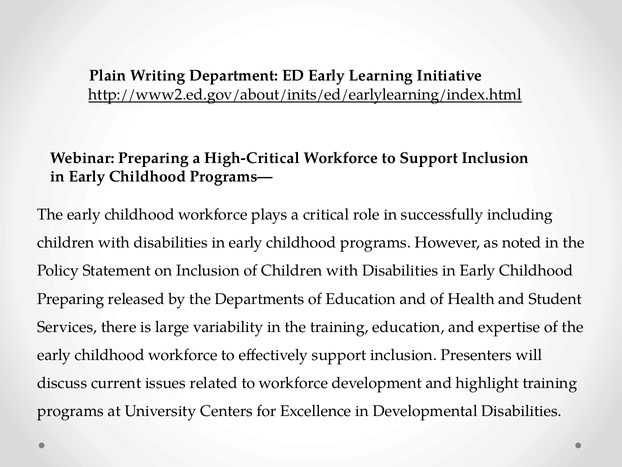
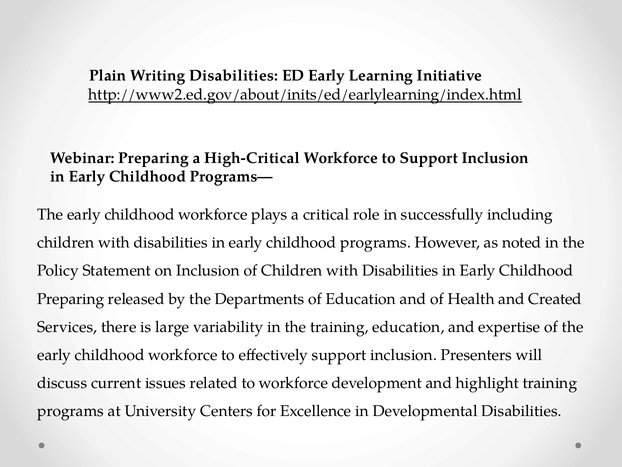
Writing Department: Department -> Disabilities (234, 76)
Student: Student -> Created (555, 299)
